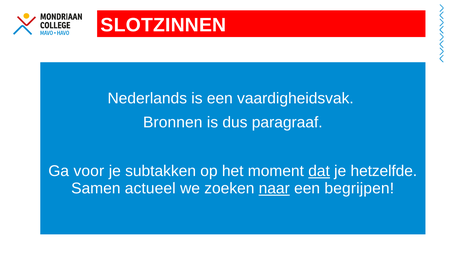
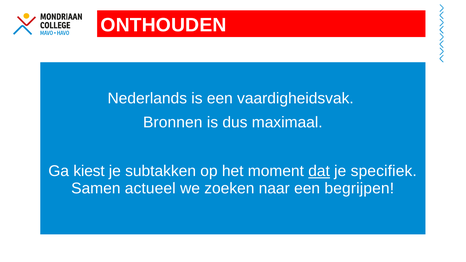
SLOTZINNEN: SLOTZINNEN -> ONTHOUDEN (163, 25)
paragraaf: paragraaf -> maximaal (287, 123)
voor: voor -> kiest (89, 171)
hetzelfde: hetzelfde -> specifiek (384, 171)
naar underline: present -> none (274, 188)
